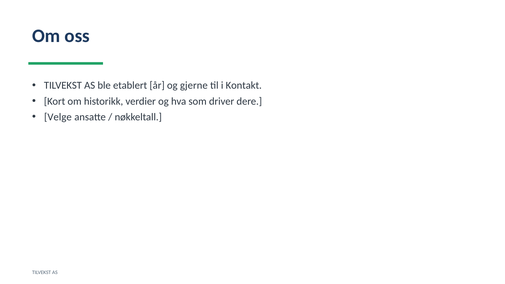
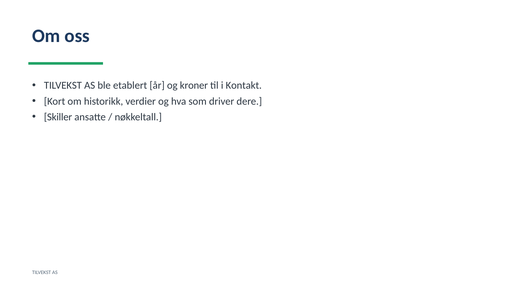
gjerne: gjerne -> kroner (194, 86)
Velge: Velge -> Skiller (58, 117)
